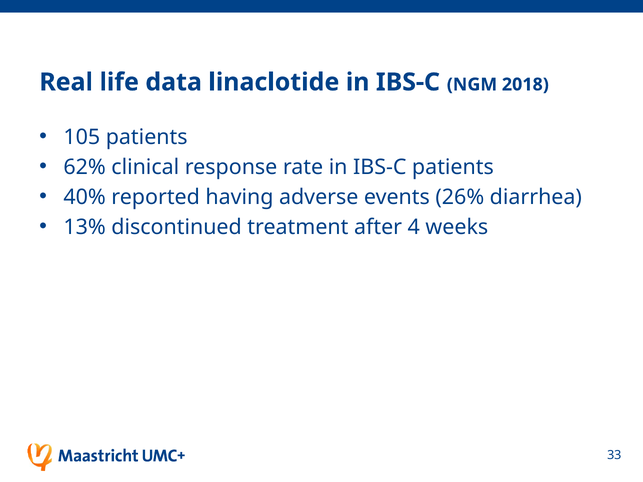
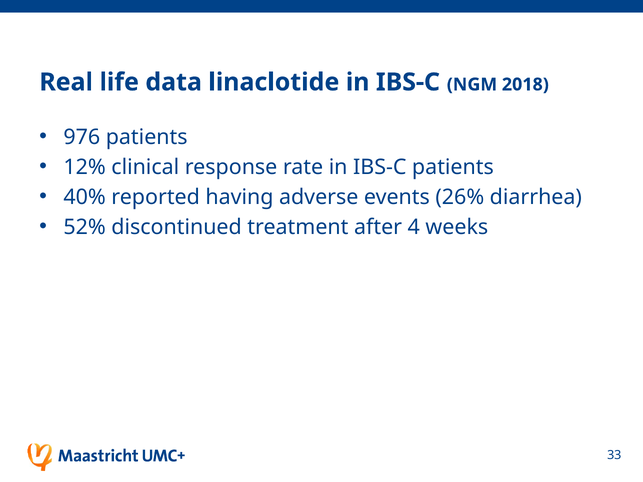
105: 105 -> 976 (82, 137)
62%: 62% -> 12% (85, 167)
13%: 13% -> 52% (85, 227)
